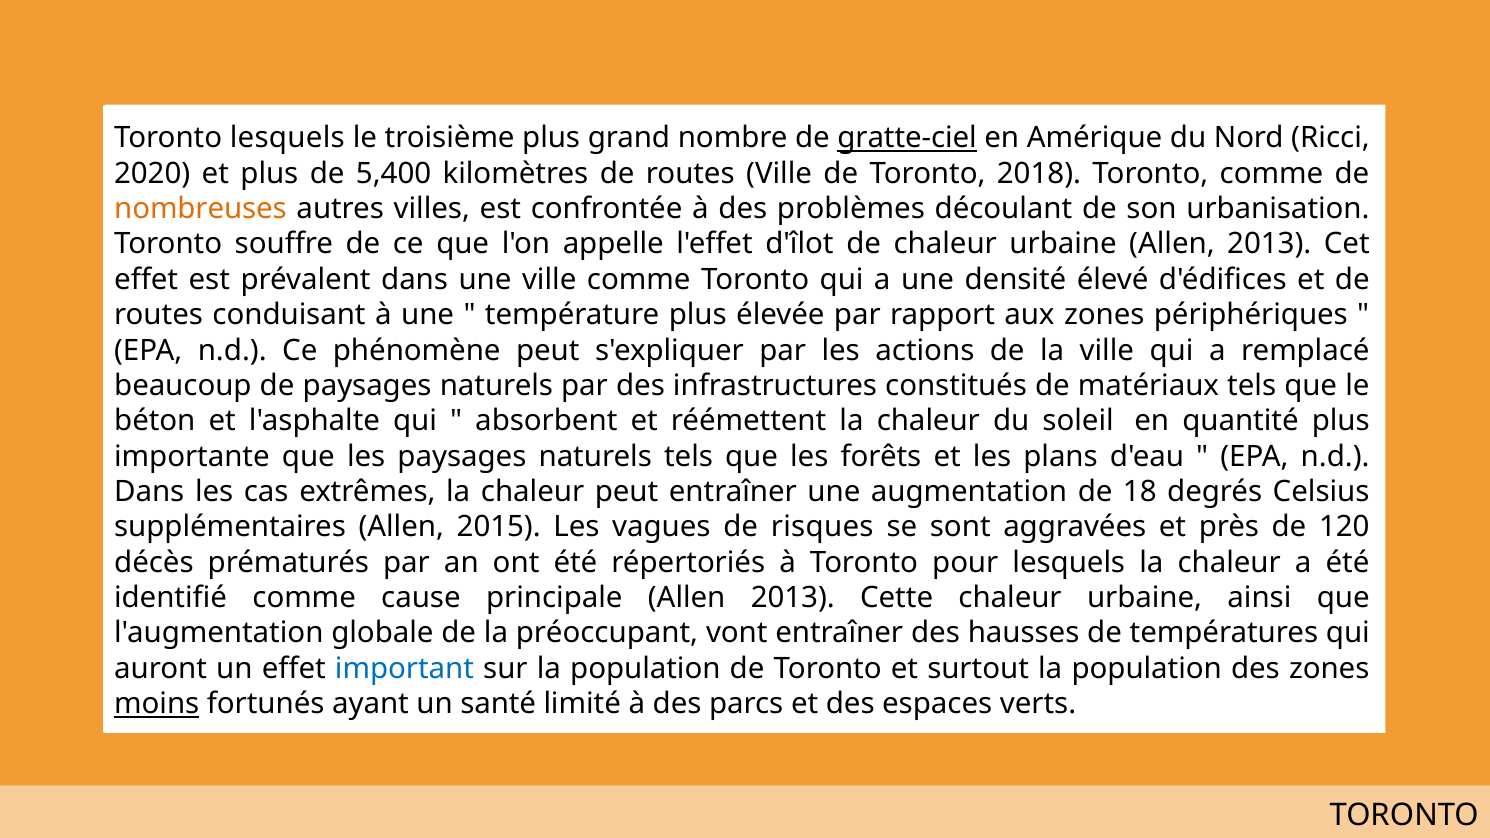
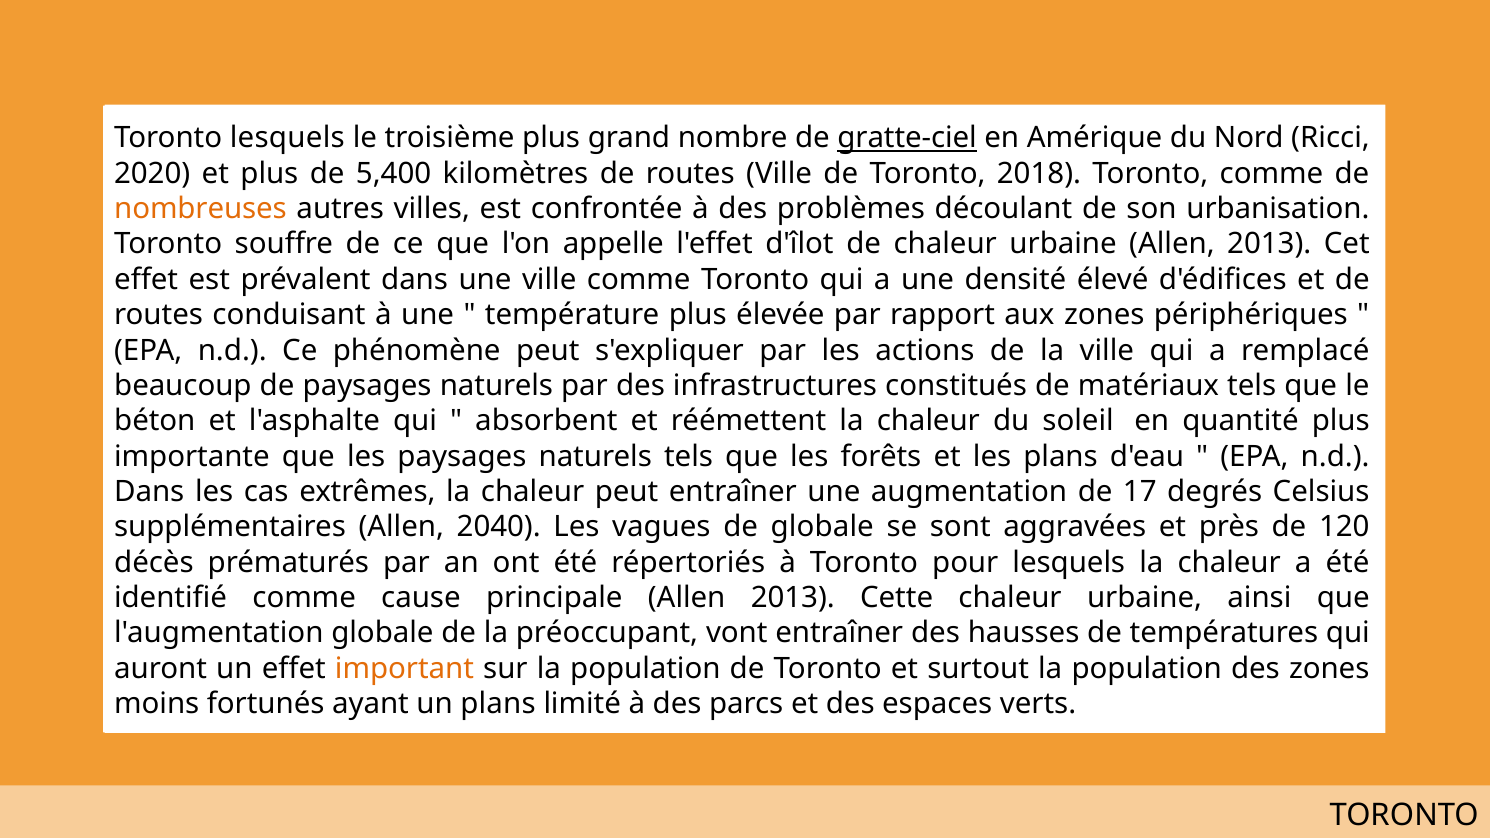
18: 18 -> 17 (1140, 492)
2015: 2015 -> 2040 (499, 527)
de risques: risques -> globale (822, 527)
important colour: blue -> orange (405, 669)
moins underline: present -> none (157, 704)
un santé: santé -> plans (498, 704)
